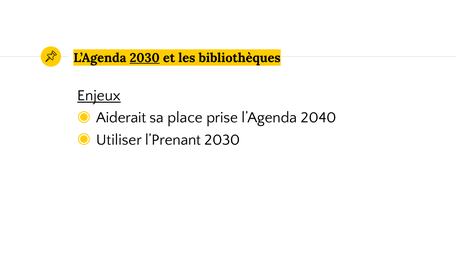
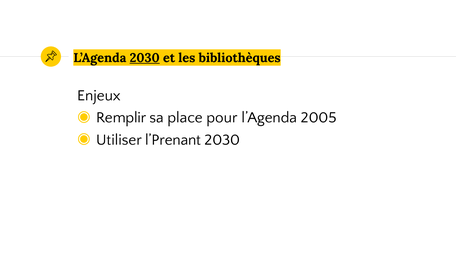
Enjeux underline: present -> none (99, 95)
Aiderait: Aiderait -> Remplir (121, 117)
prise: prise -> pour (222, 117)
2040: 2040 -> 2005 (319, 117)
